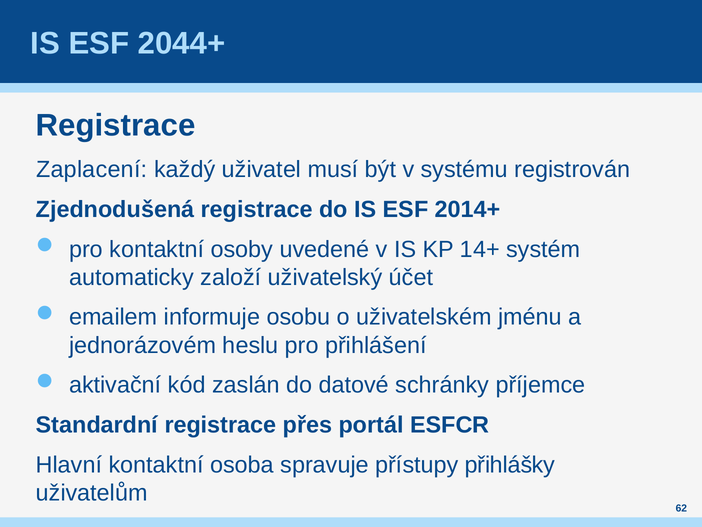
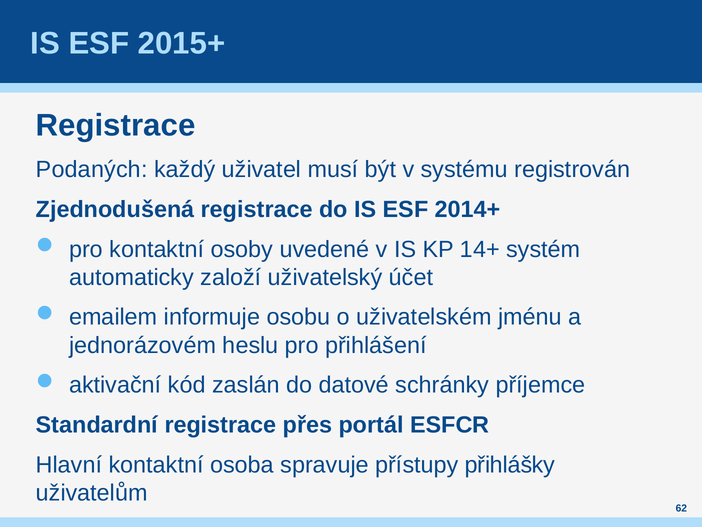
2044+: 2044+ -> 2015+ (182, 44)
Zaplacení: Zaplacení -> Podaných (92, 169)
